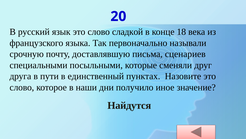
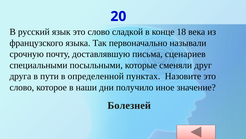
единственный: единственный -> определенной (96, 76)
Найдутся: Найдутся -> Болезней (129, 105)
